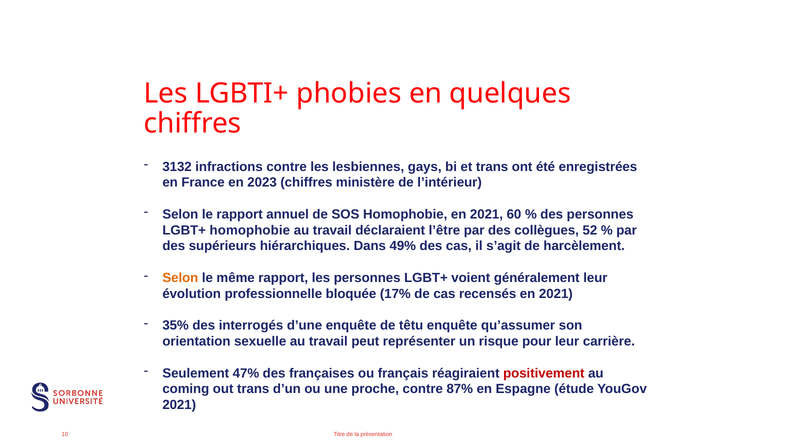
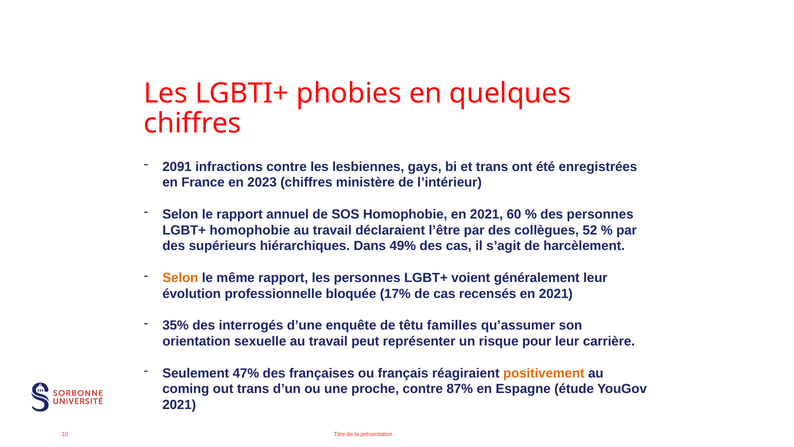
3132: 3132 -> 2091 (177, 167)
têtu enquête: enquête -> familles (452, 325)
positivement colour: red -> orange (544, 373)
